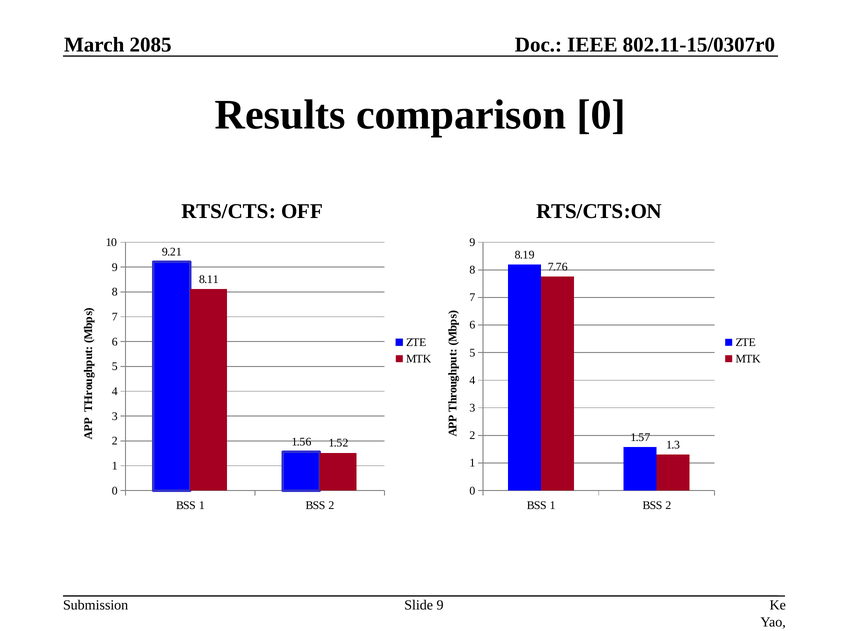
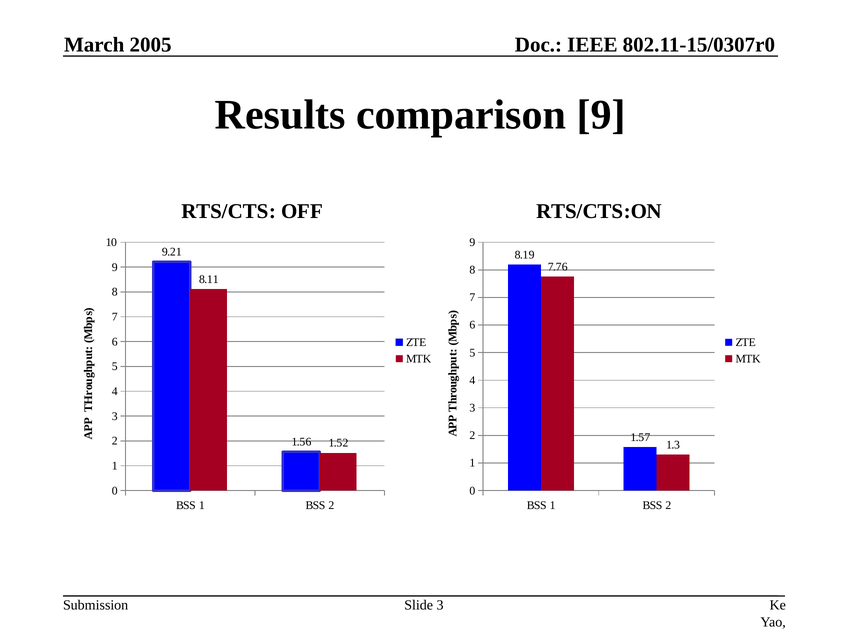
2085: 2085 -> 2005 (151, 45)
comparison 0: 0 -> 9 (601, 115)
Slide 9: 9 -> 3 (440, 605)
